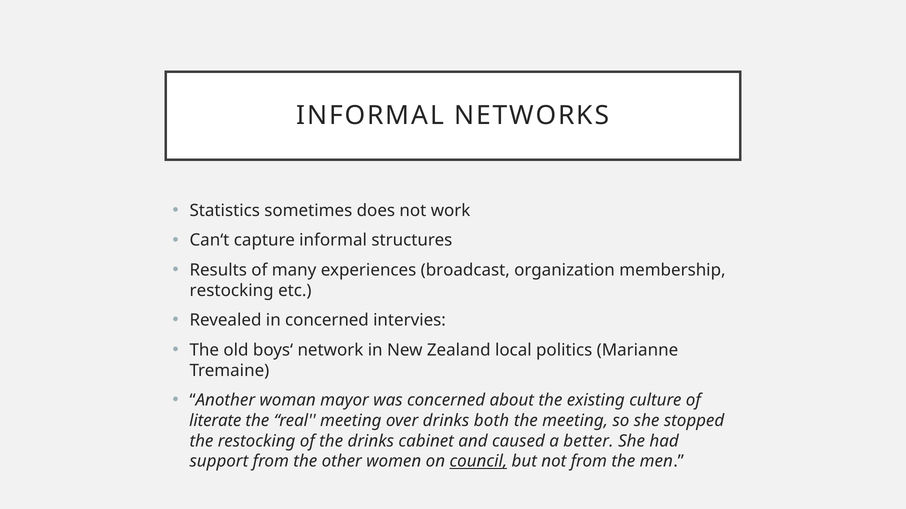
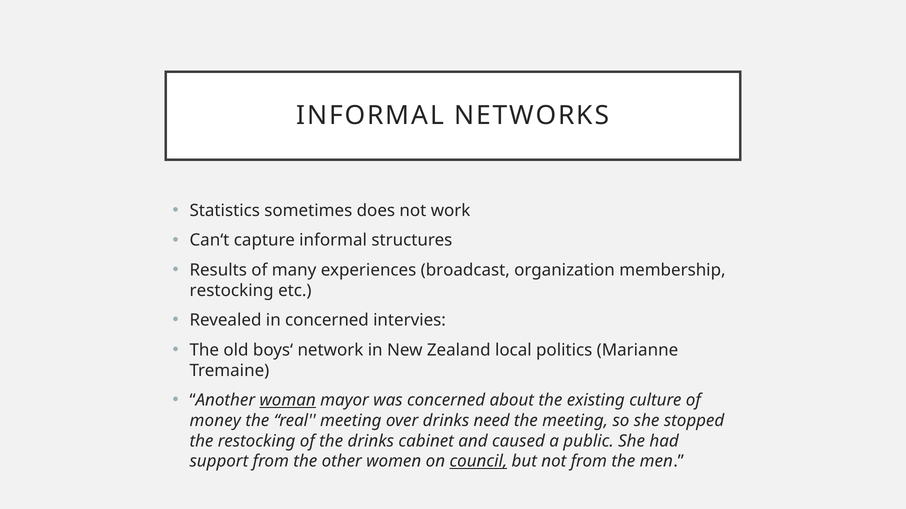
woman underline: none -> present (288, 401)
literate: literate -> money (215, 421)
both: both -> need (492, 421)
better: better -> public (589, 441)
